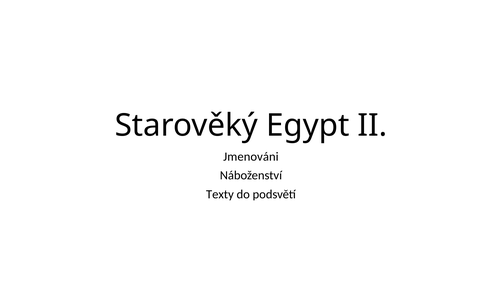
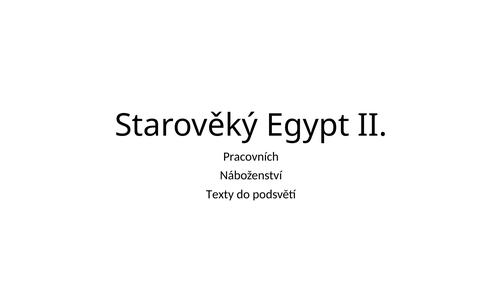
Jmenováni: Jmenováni -> Pracovních (251, 157)
